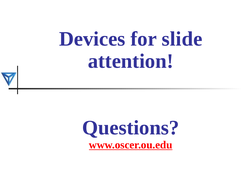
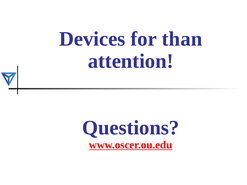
slide: slide -> than (182, 39)
